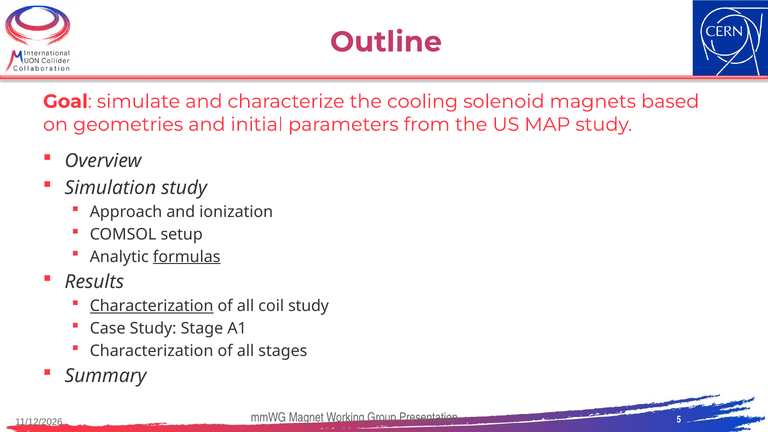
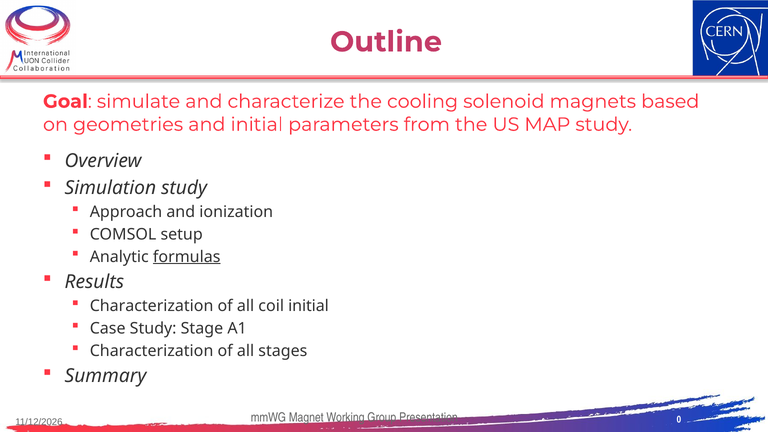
Characterization underline: present -> none (152, 306)
coil study: study -> initial (308, 306)
5: 5 -> 0 (679, 419)
